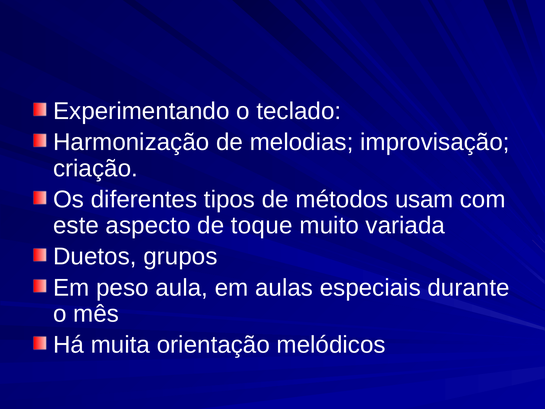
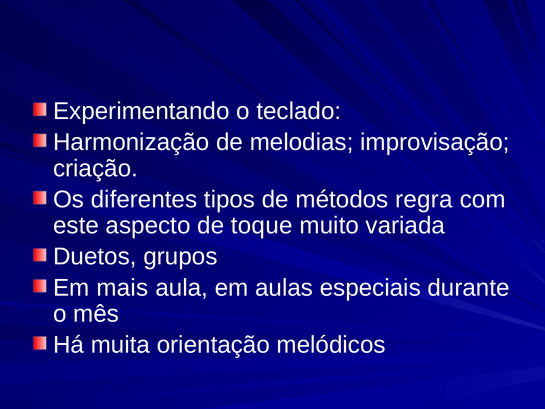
usam: usam -> regra (424, 199)
peso: peso -> mais (122, 288)
